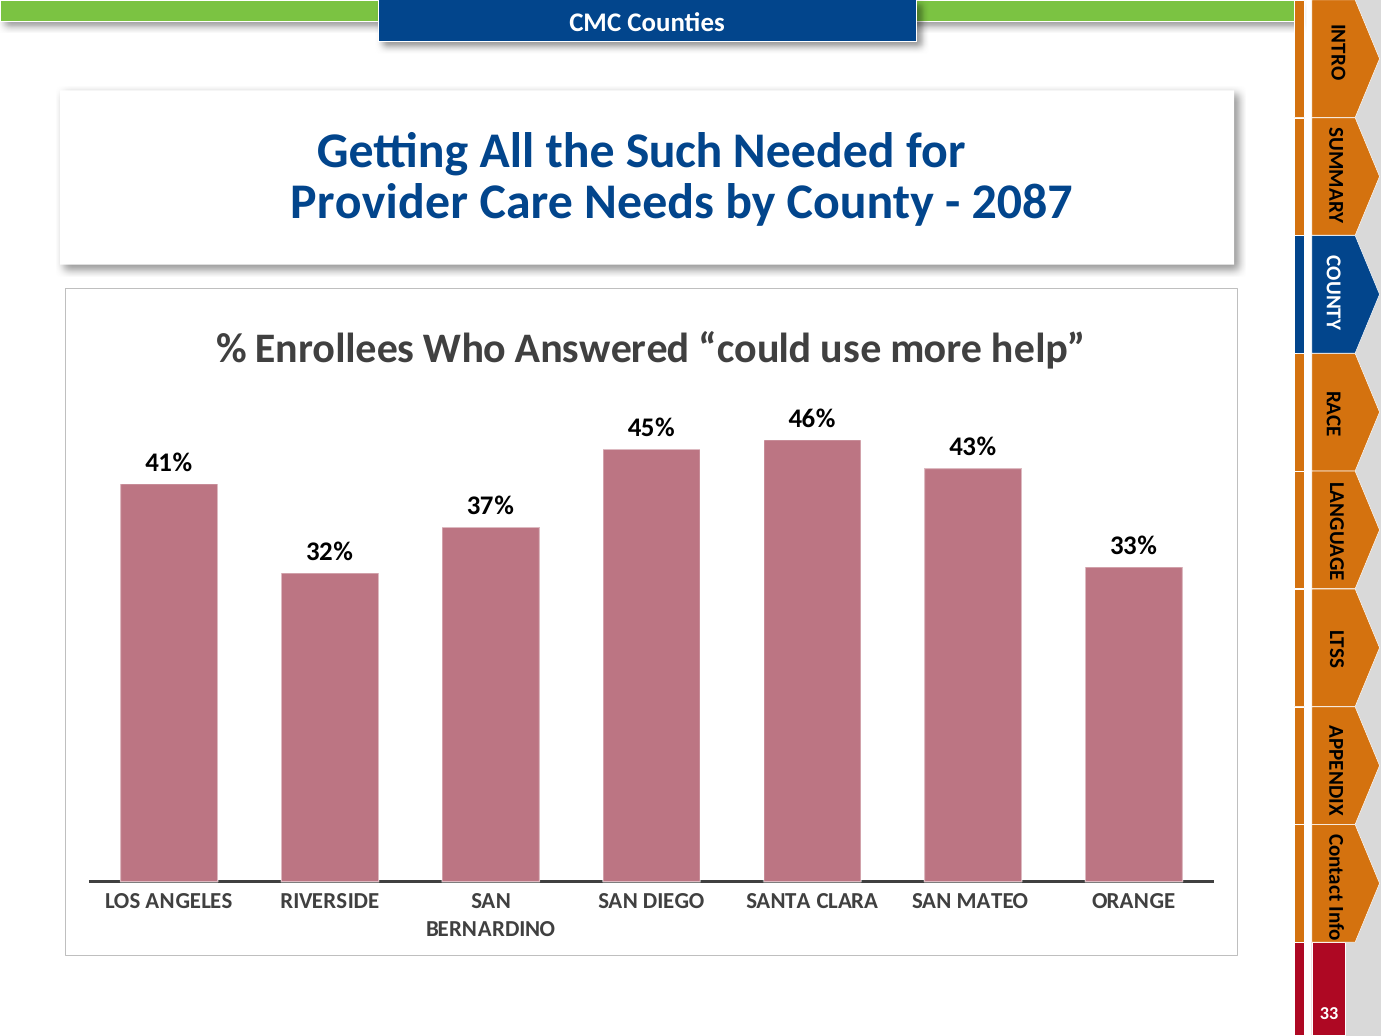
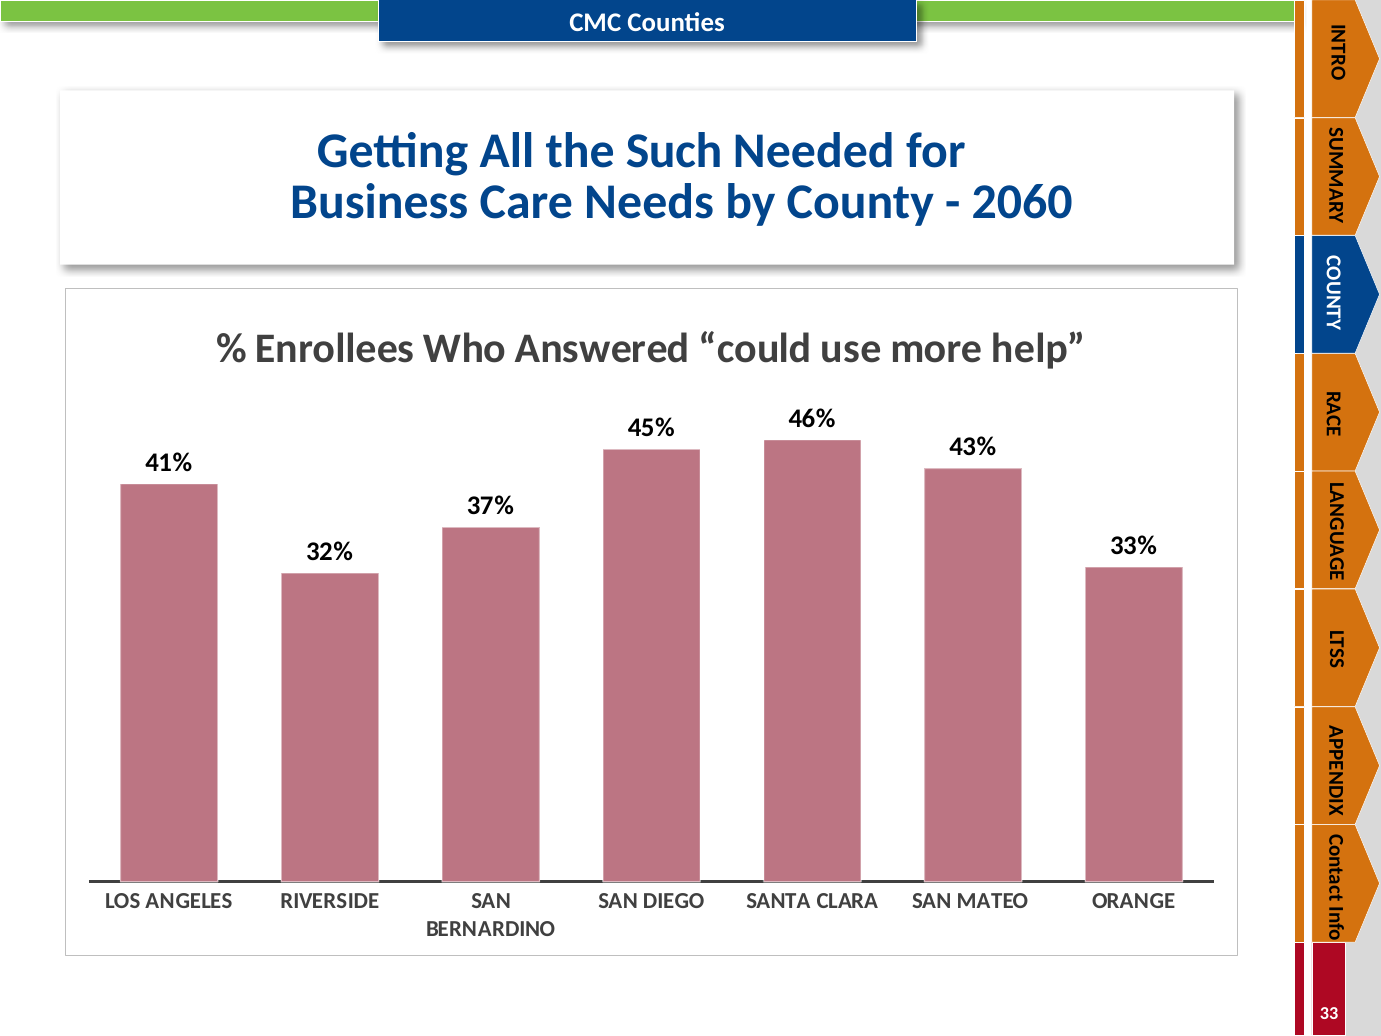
Provider: Provider -> Business (379, 202)
2087: 2087 -> 2060 (1022, 202)
